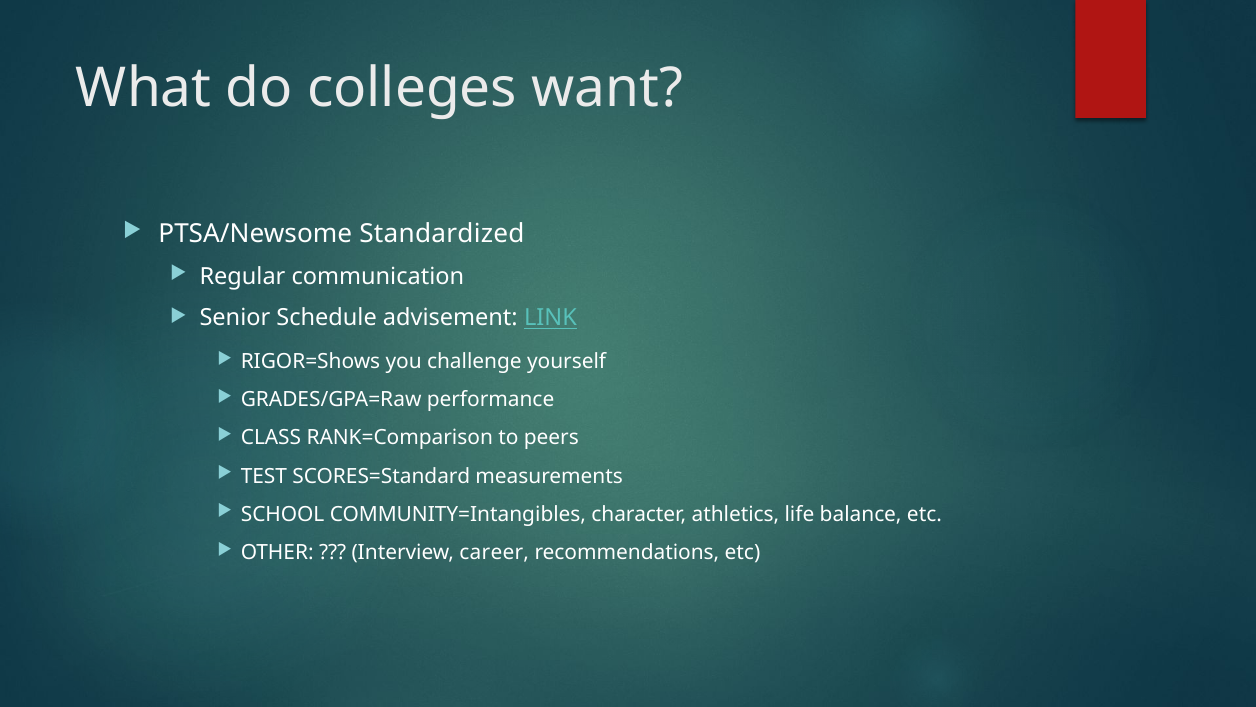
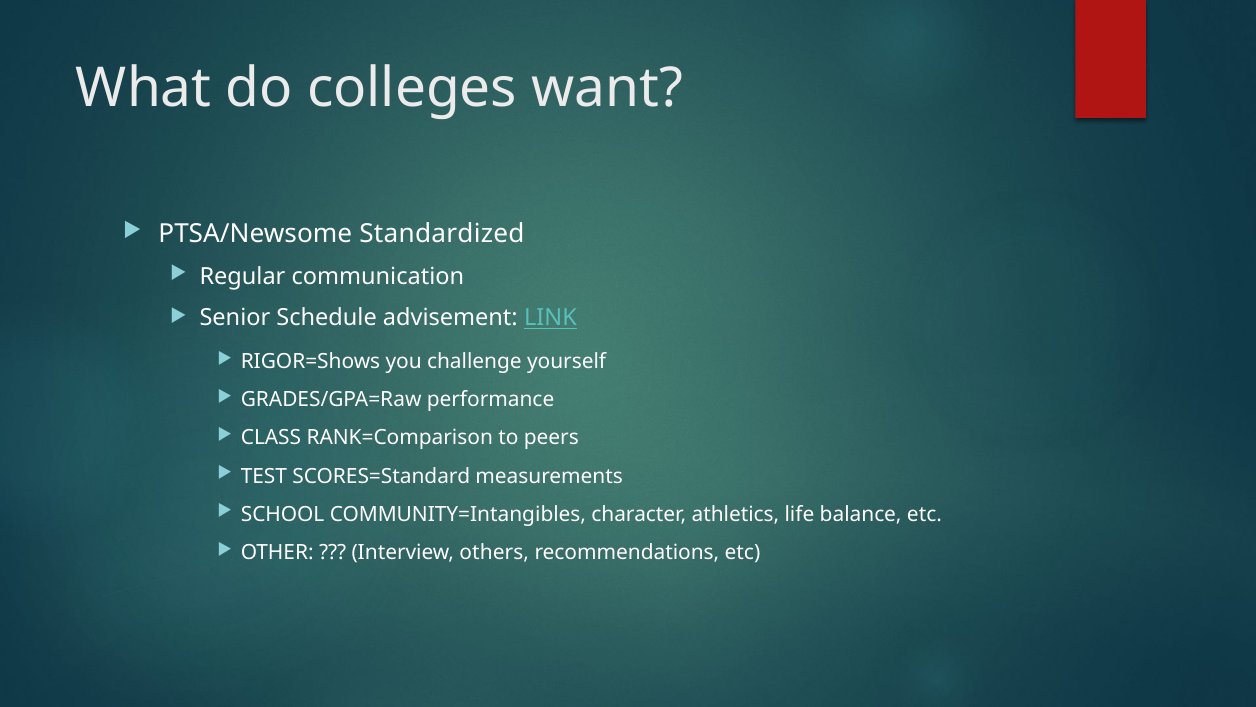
career: career -> others (494, 552)
